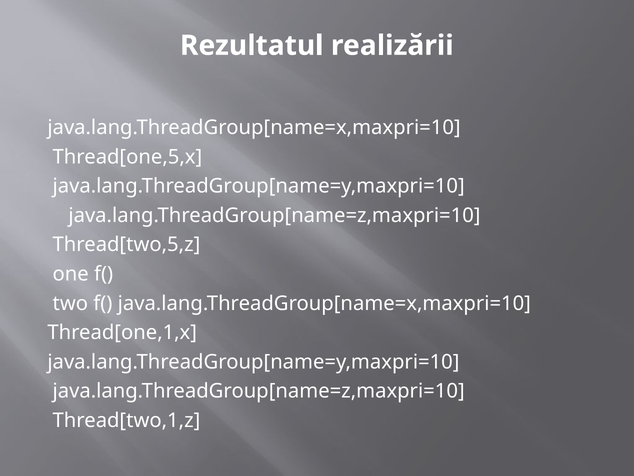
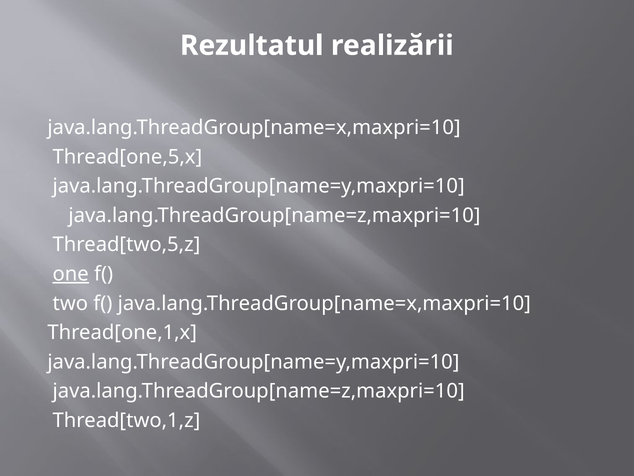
one underline: none -> present (71, 274)
